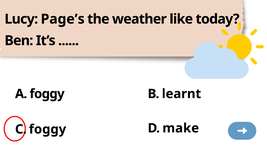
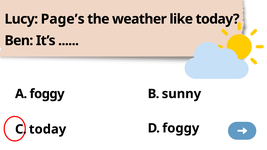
learnt: learnt -> sunny (181, 94)
C foggy: foggy -> today (48, 129)
D make: make -> foggy (181, 128)
